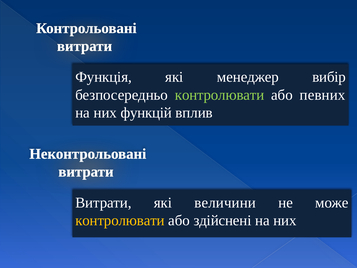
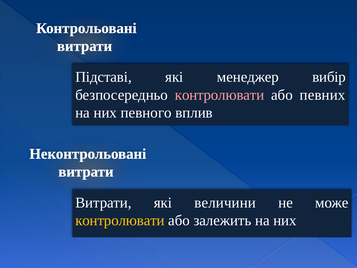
Функція: Функція -> Підставі (104, 77)
контролювати colour: light green -> pink (220, 95)
функцій: функцій -> певного (146, 113)
здійснені: здійснені -> залежить (222, 220)
